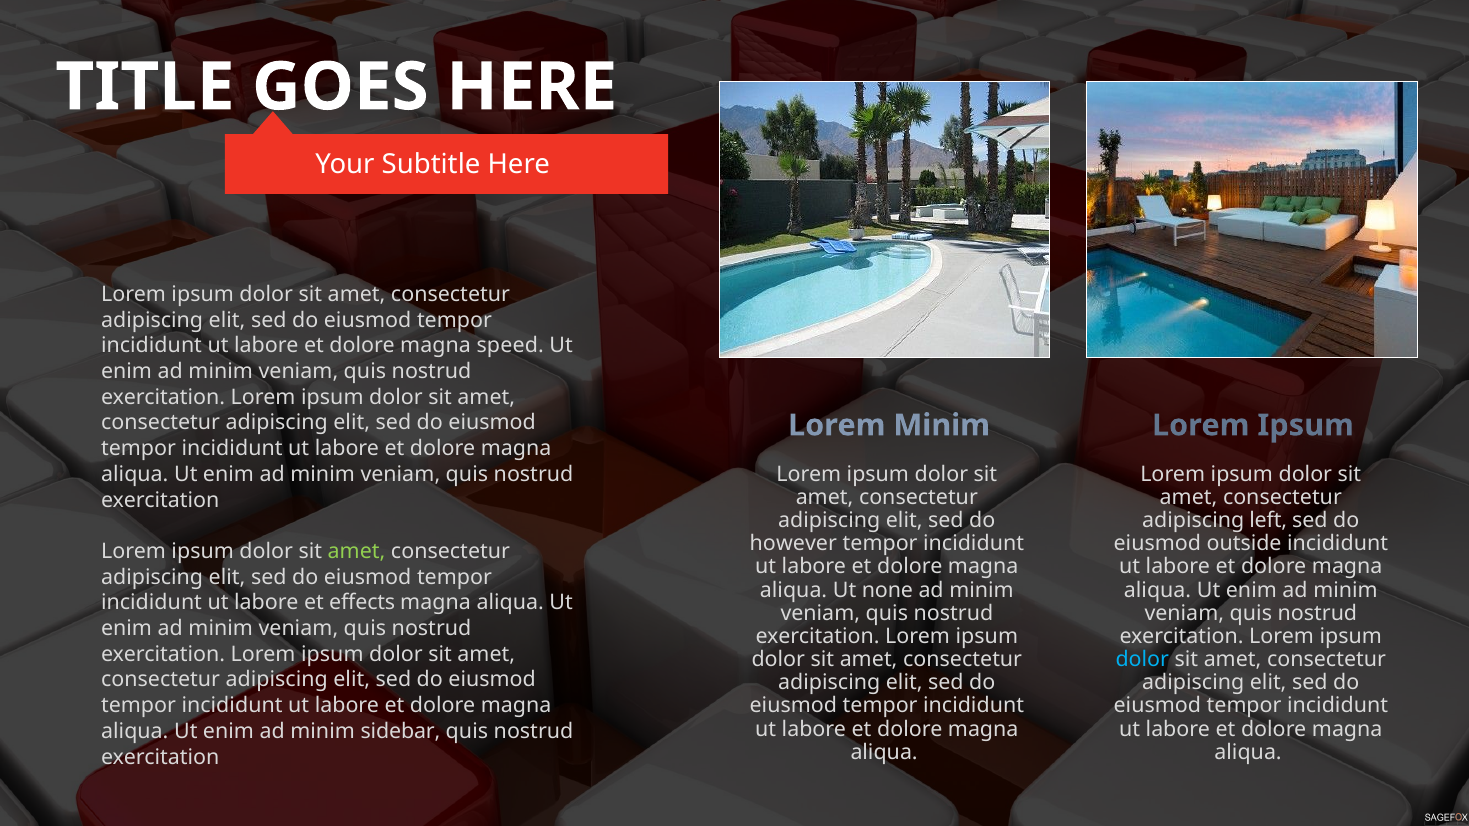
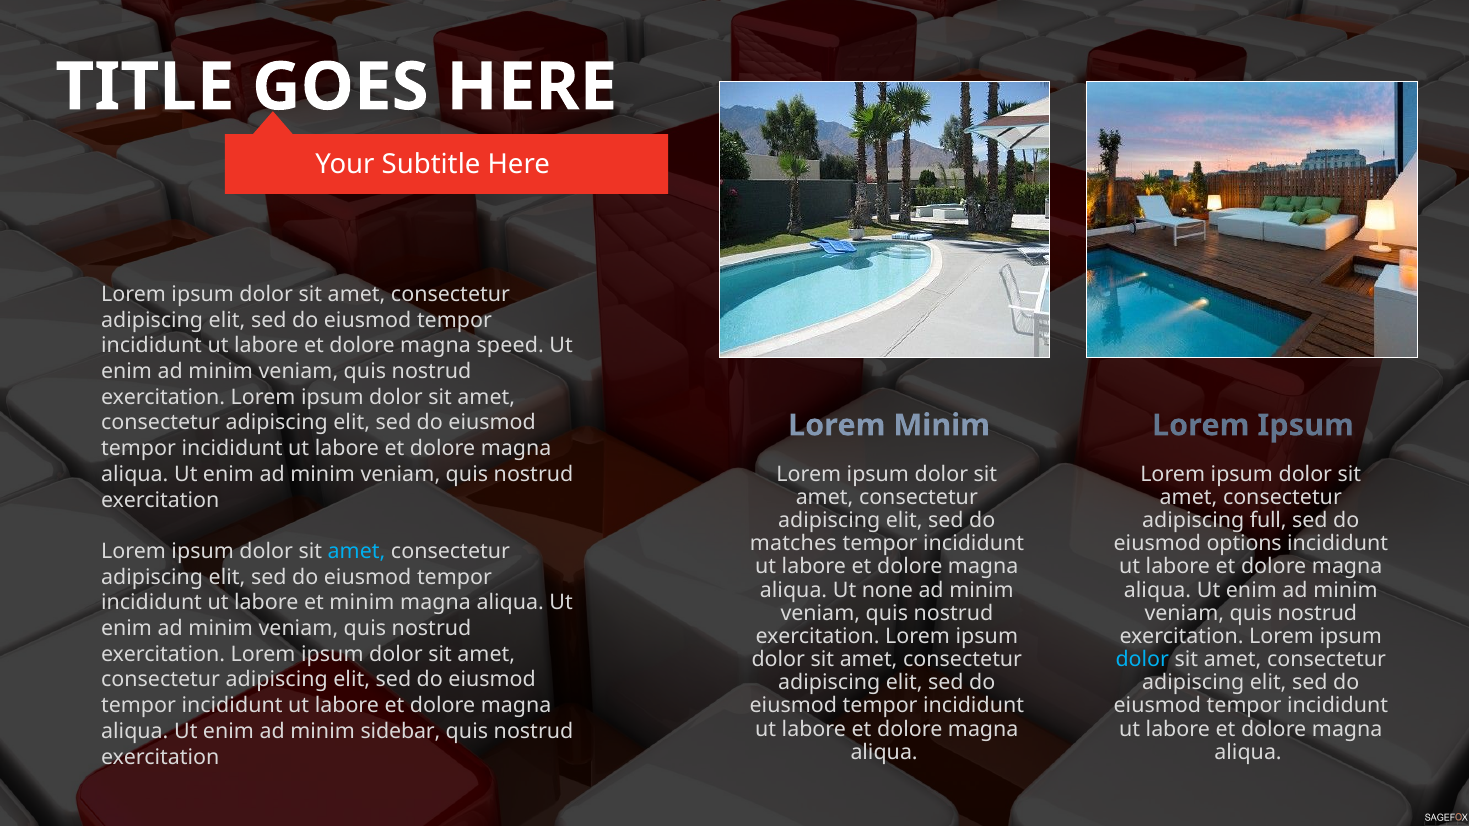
left: left -> full (1268, 521)
however: however -> matches (793, 544)
outside: outside -> options (1244, 544)
amet colour: light green -> light blue (357, 552)
et effects: effects -> minim (362, 603)
